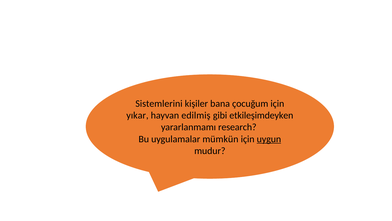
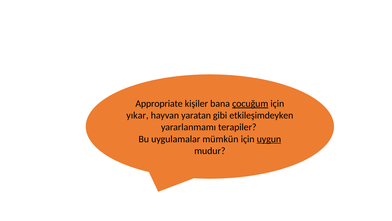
Sistemlerini: Sistemlerini -> Appropriate (159, 103)
çocuğum underline: none -> present (250, 103)
edilmiş: edilmiş -> yaratan (196, 115)
research: research -> terapiler (237, 127)
